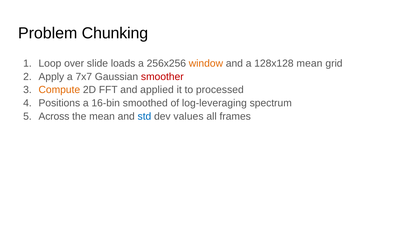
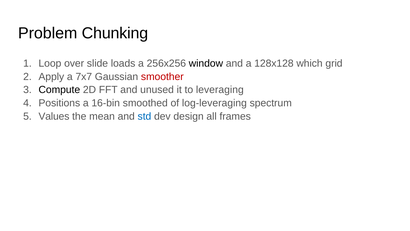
window colour: orange -> black (206, 63)
128x128 mean: mean -> which (310, 63)
Compute colour: orange -> black (59, 90)
applied: applied -> unused (157, 90)
processed: processed -> leveraging (220, 90)
Across: Across -> Values (54, 116)
values: values -> design (189, 116)
